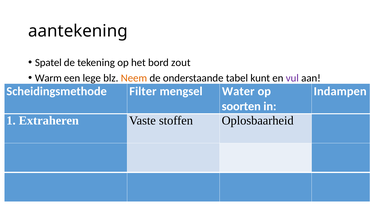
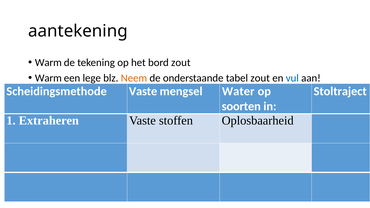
Spatel: Spatel -> Warm (48, 63)
tabel kunt: kunt -> zout (260, 78)
vul colour: purple -> blue (292, 78)
Scheidingsmethode Filter: Filter -> Vaste (143, 91)
Indampen: Indampen -> Stoltraject (340, 91)
